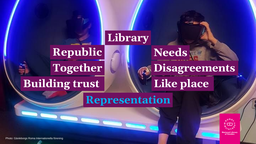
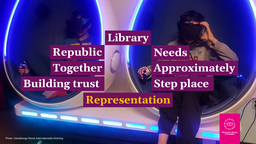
Disagreements: Disagreements -> Approximately (194, 68)
Like: Like -> Step (166, 84)
Representation colour: light blue -> yellow (128, 100)
